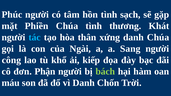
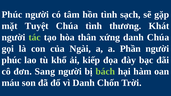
Phiền: Phiền -> Tuyệt (37, 26)
tác colour: light blue -> light green (35, 37)
Sang: Sang -> Phần (130, 49)
công: công -> phúc (11, 60)
Phận: Phận -> Sang (45, 72)
